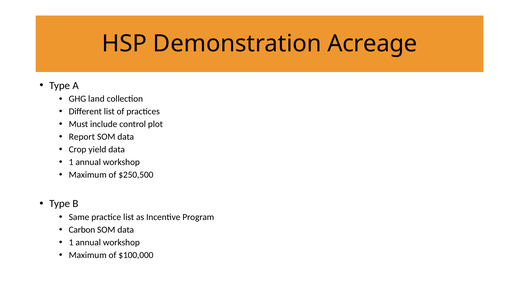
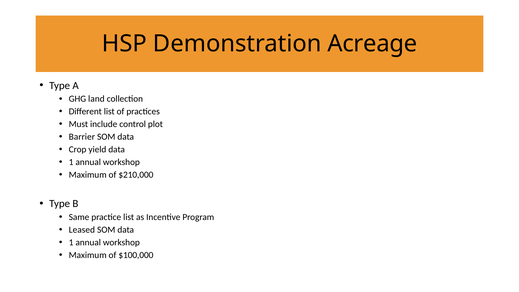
Report: Report -> Barrier (82, 137)
$250,500: $250,500 -> $210,000 (136, 175)
Carbon: Carbon -> Leased (82, 230)
